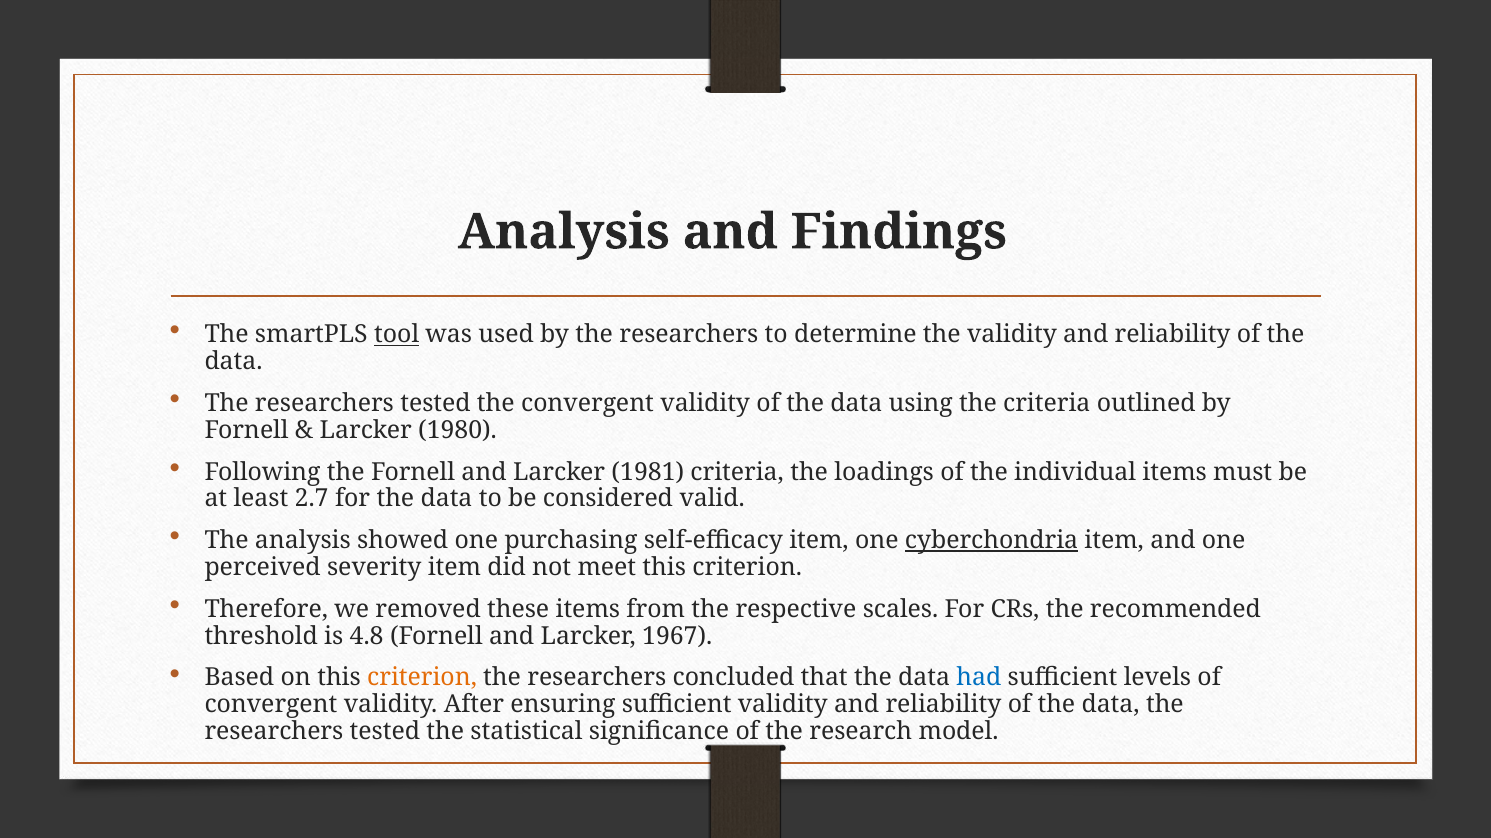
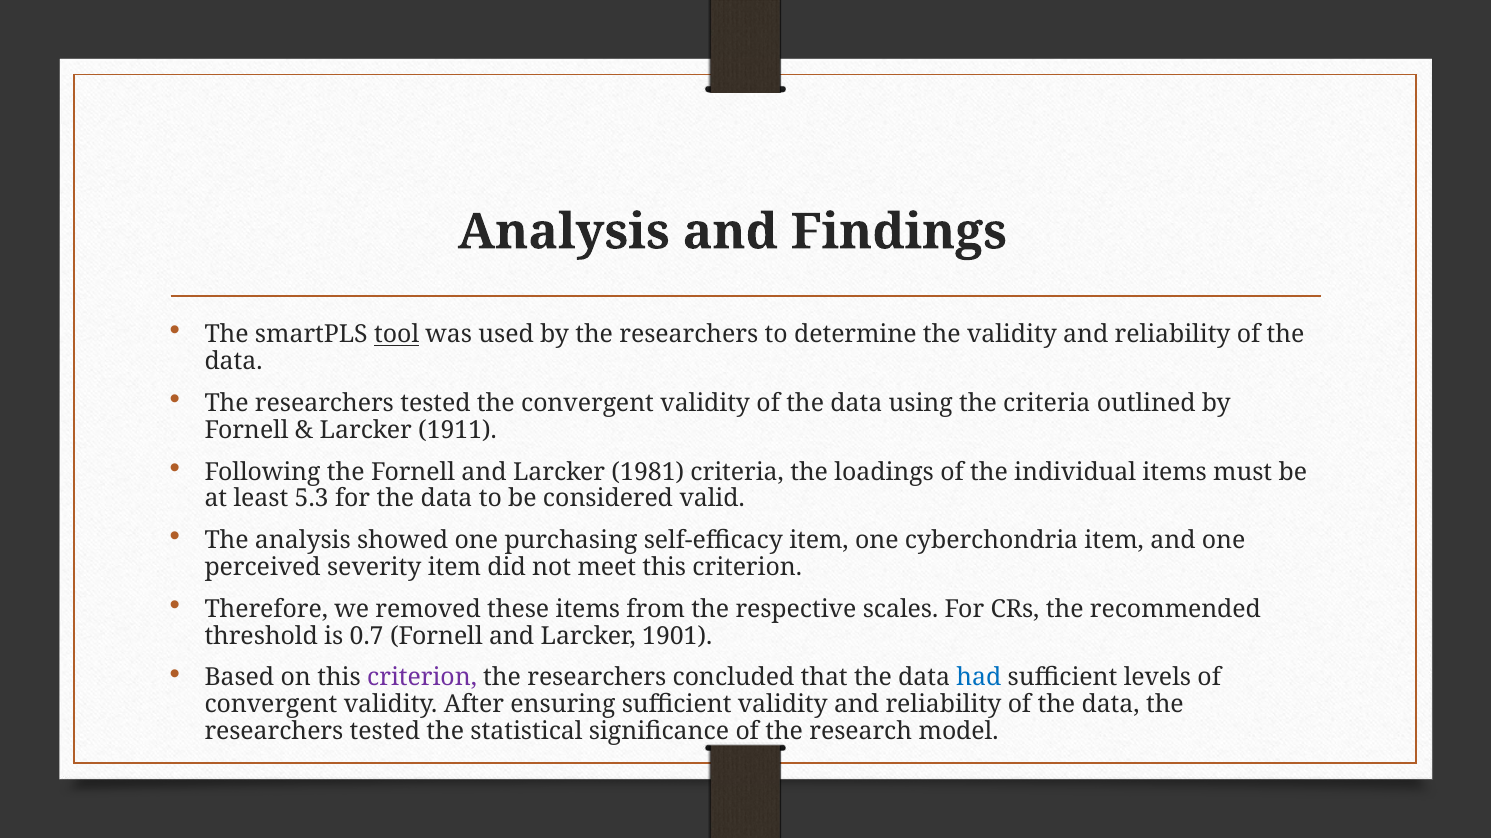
1980: 1980 -> 1911 (458, 430)
2.7: 2.7 -> 5.3 (312, 499)
cyberchondria underline: present -> none (992, 541)
4.8: 4.8 -> 0.7 (367, 636)
1967: 1967 -> 1901 (677, 636)
criterion colour: orange -> purple (422, 678)
